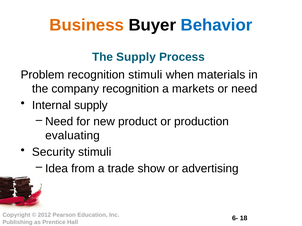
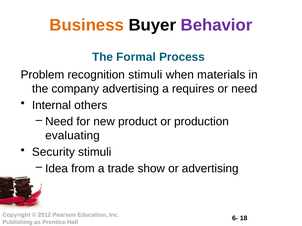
Behavior colour: blue -> purple (217, 25)
The Supply: Supply -> Formal (136, 57)
company recognition: recognition -> advertising (131, 89)
markets: markets -> requires (193, 89)
Internal supply: supply -> others (91, 105)
